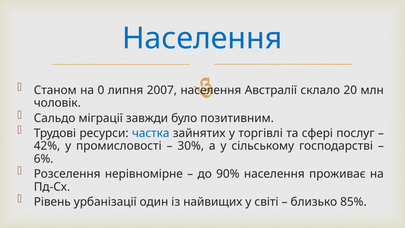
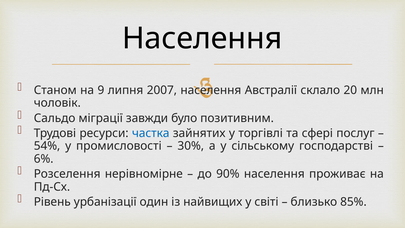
Населення colour: blue -> black (202, 39)
0: 0 -> 9 (101, 90)
42%: 42% -> 54% (47, 146)
